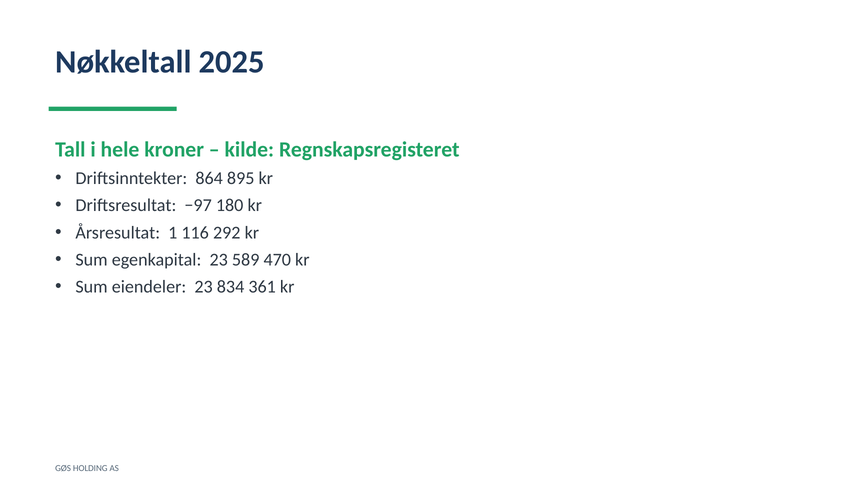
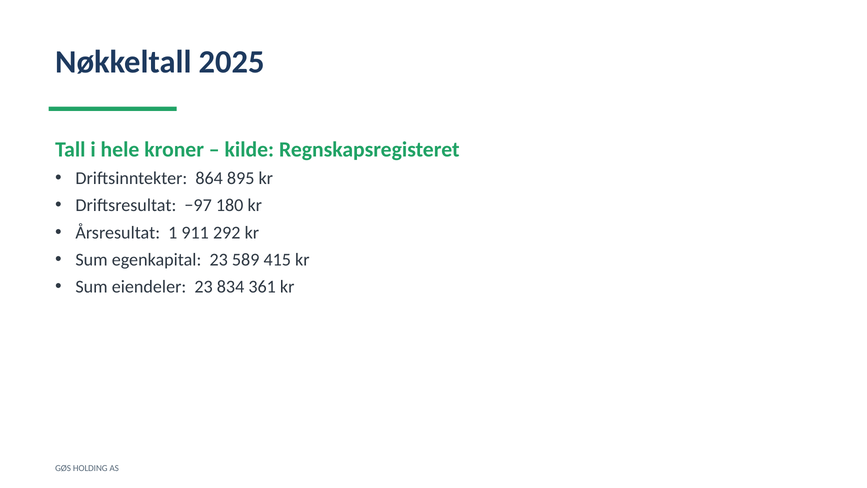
116: 116 -> 911 (195, 233)
470: 470 -> 415 (277, 260)
